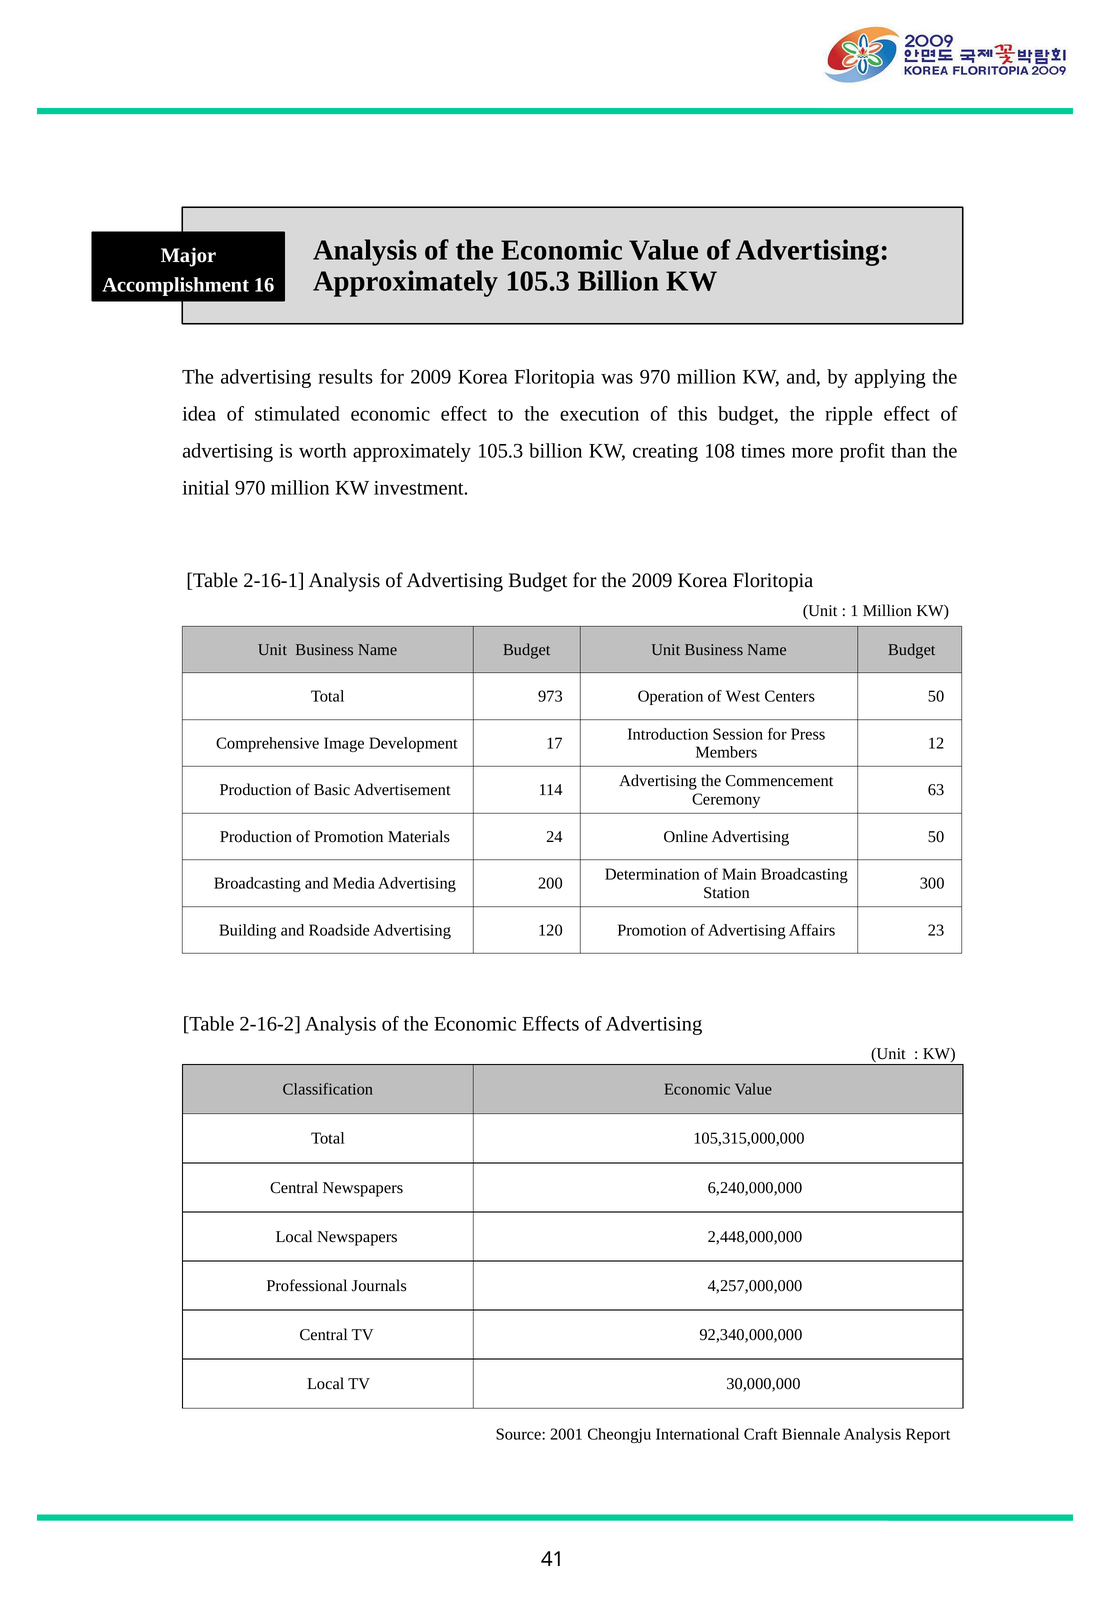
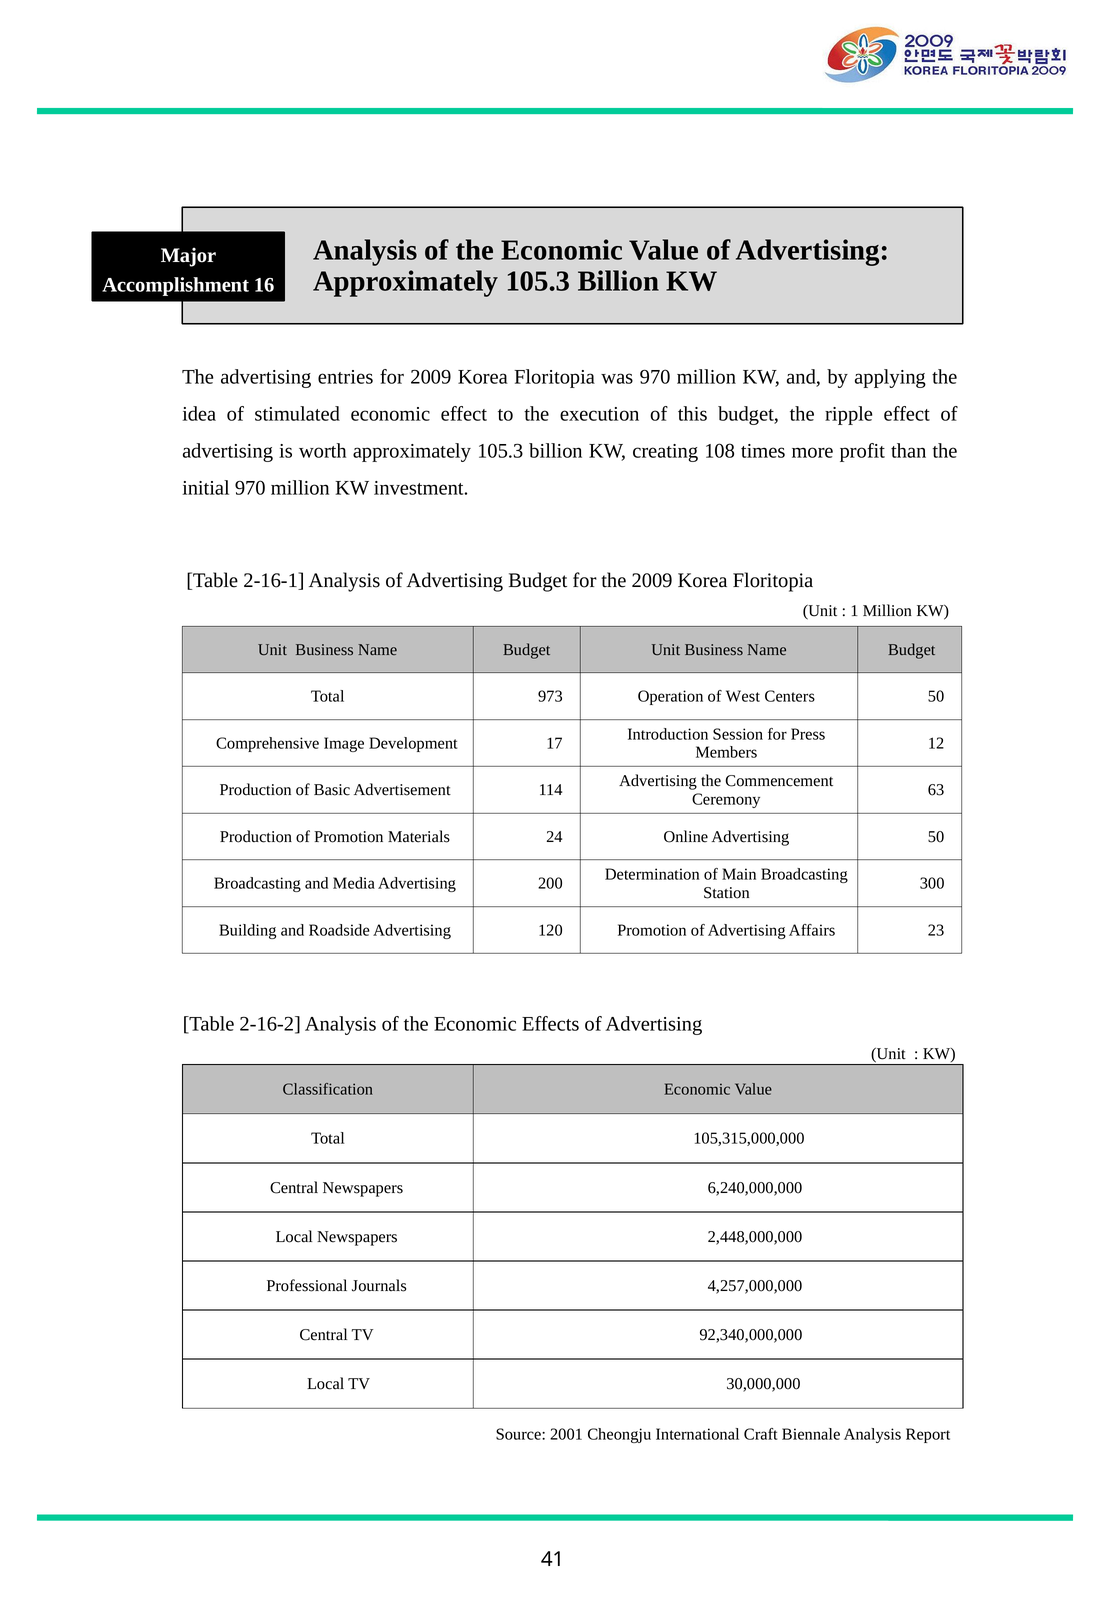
results: results -> entries (346, 377)
